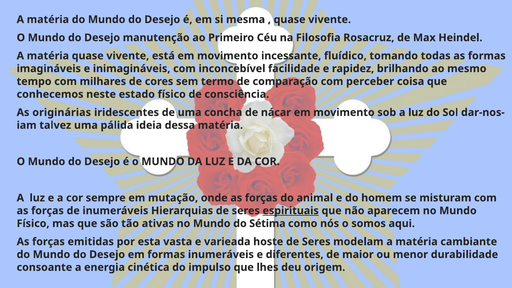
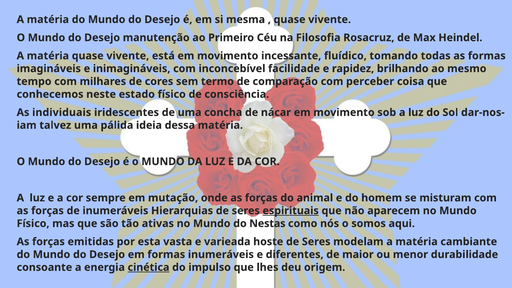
originárias: originárias -> individuais (62, 112)
Sétima: Sétima -> Nestas (267, 224)
cinética underline: none -> present (149, 267)
